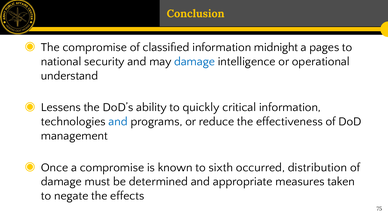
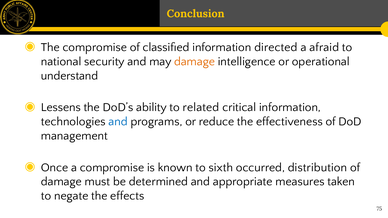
midnight: midnight -> directed (276, 47)
pages: pages -> afraid (324, 47)
damage colour: blue -> orange (194, 62)
quickly: quickly -> related (201, 107)
